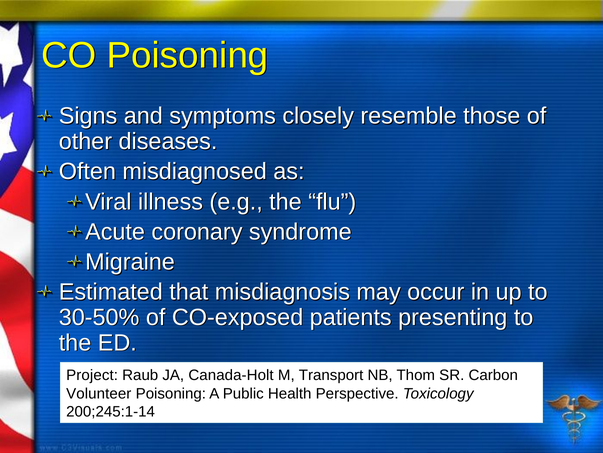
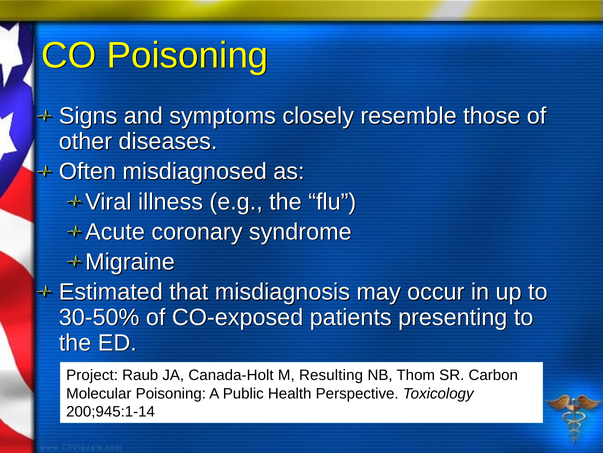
Transport: Transport -> Resulting (331, 375)
Volunteer: Volunteer -> Molecular (99, 393)
200;245:1-14: 200;245:1-14 -> 200;945:1-14 (111, 411)
